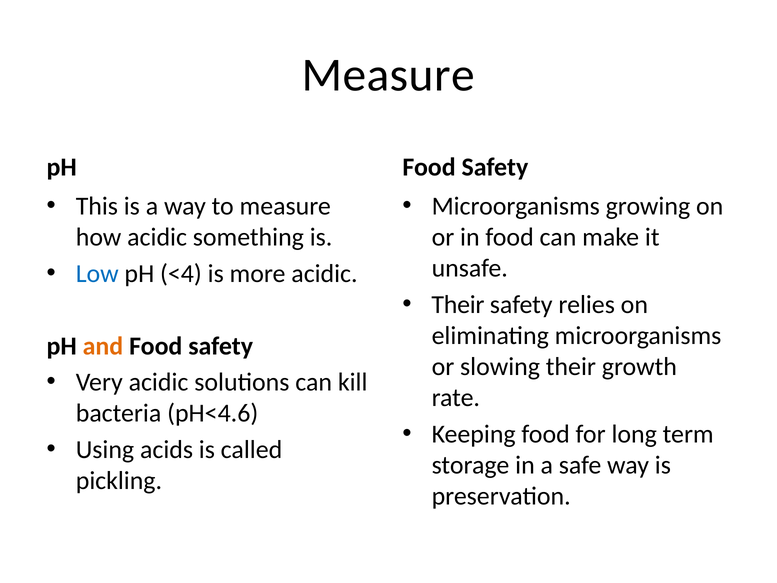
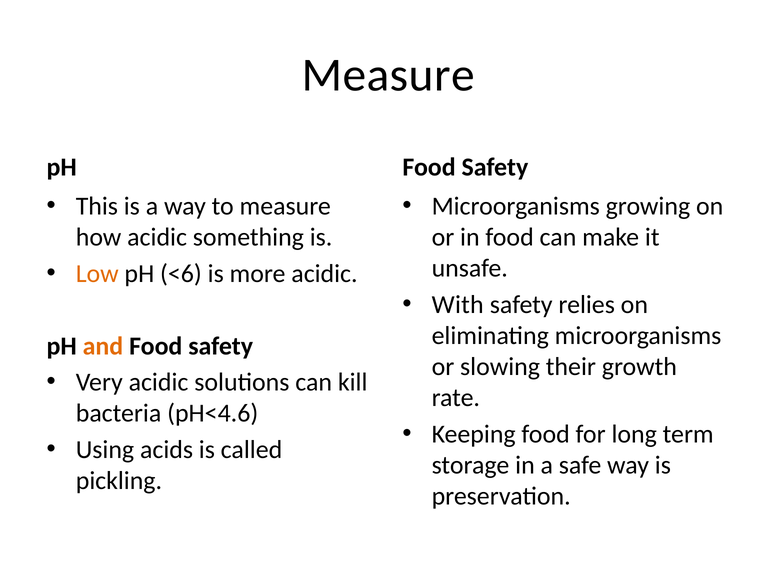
Low colour: blue -> orange (97, 273)
<4: <4 -> <6 (181, 273)
Their: Their -> With (458, 304)
